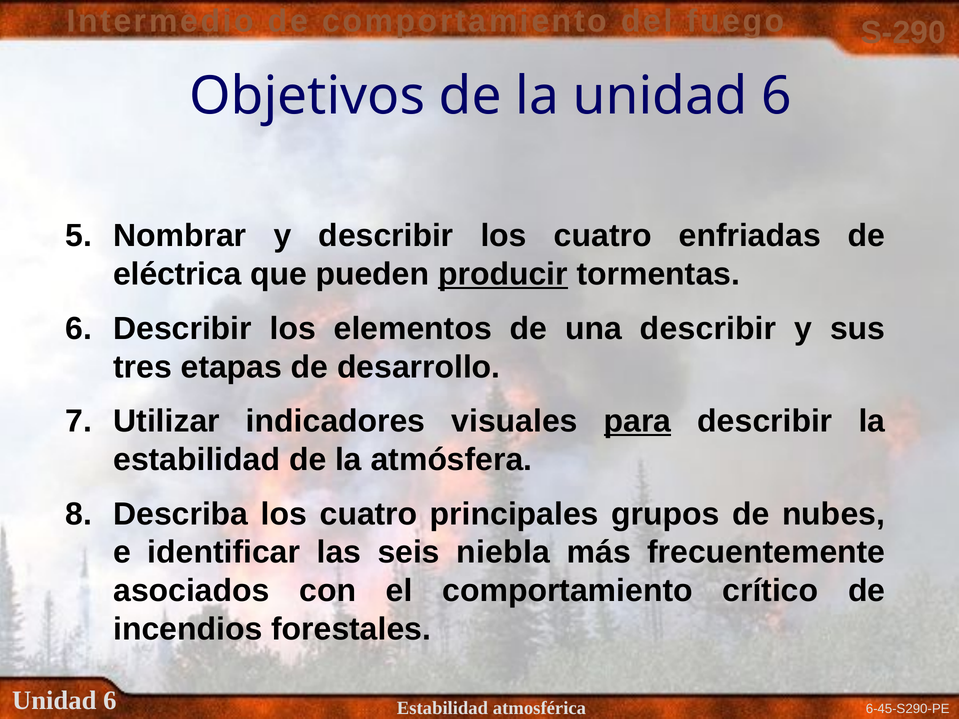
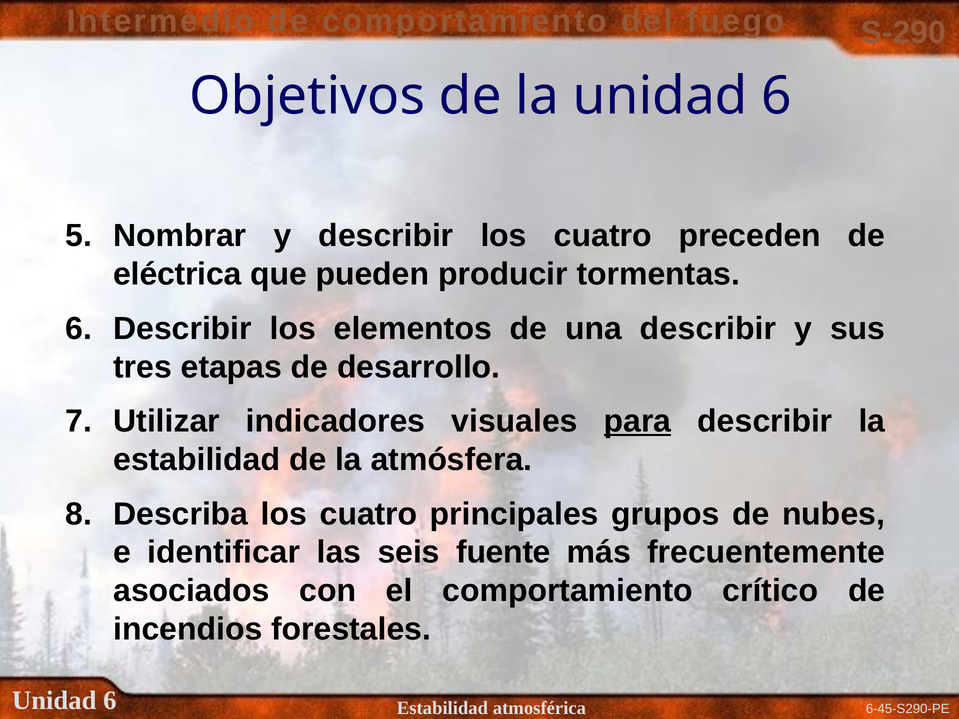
enfriadas: enfriadas -> preceden (750, 236)
producir underline: present -> none (503, 274)
niebla: niebla -> fuente (503, 553)
